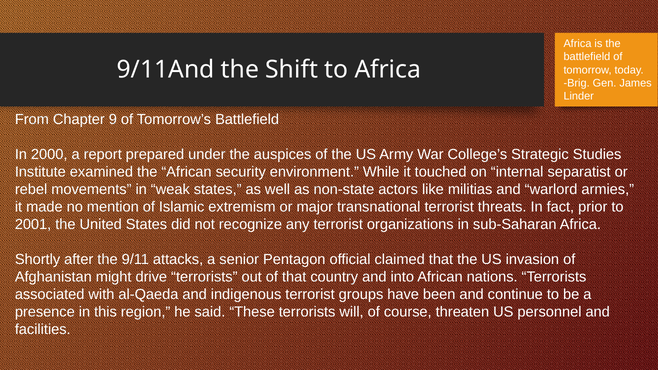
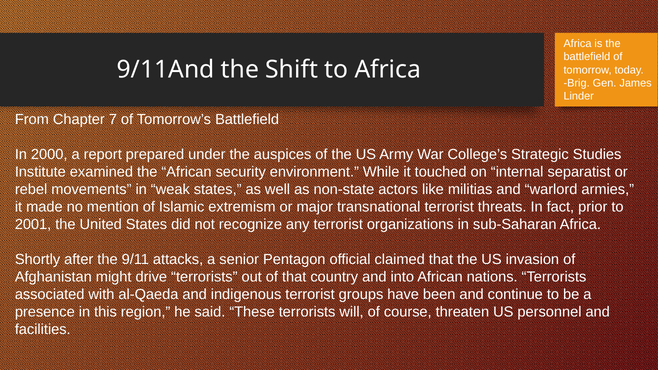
9: 9 -> 7 (113, 119)
